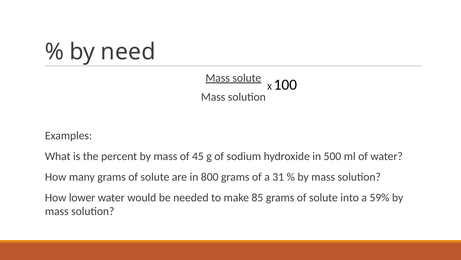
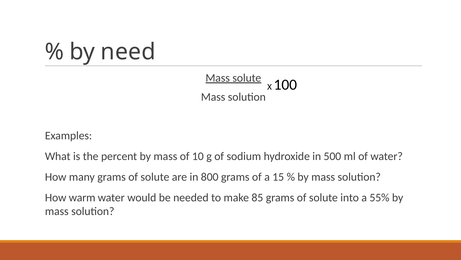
45: 45 -> 10 (198, 156)
31: 31 -> 15 (278, 176)
lower: lower -> warm (82, 197)
59%: 59% -> 55% (379, 197)
